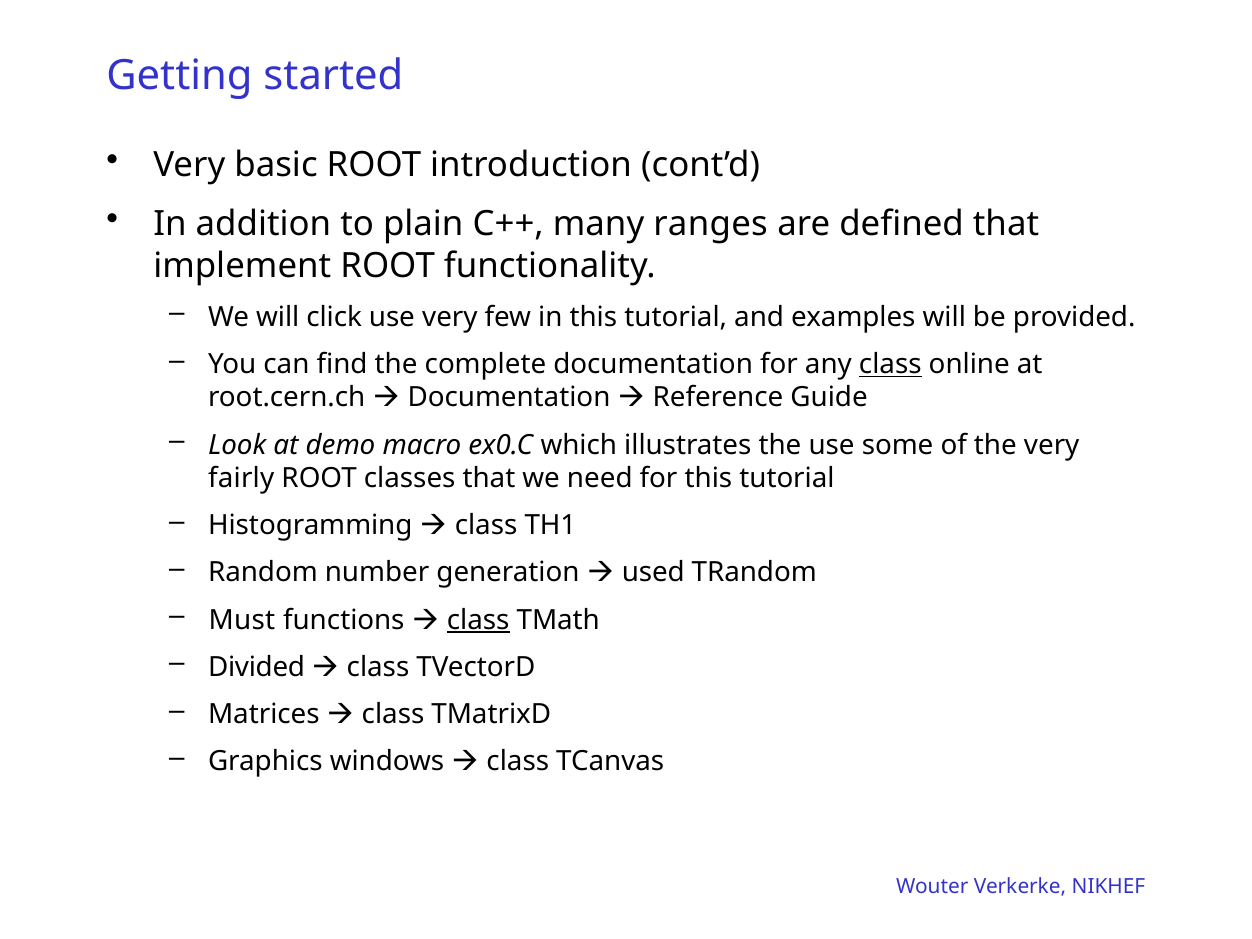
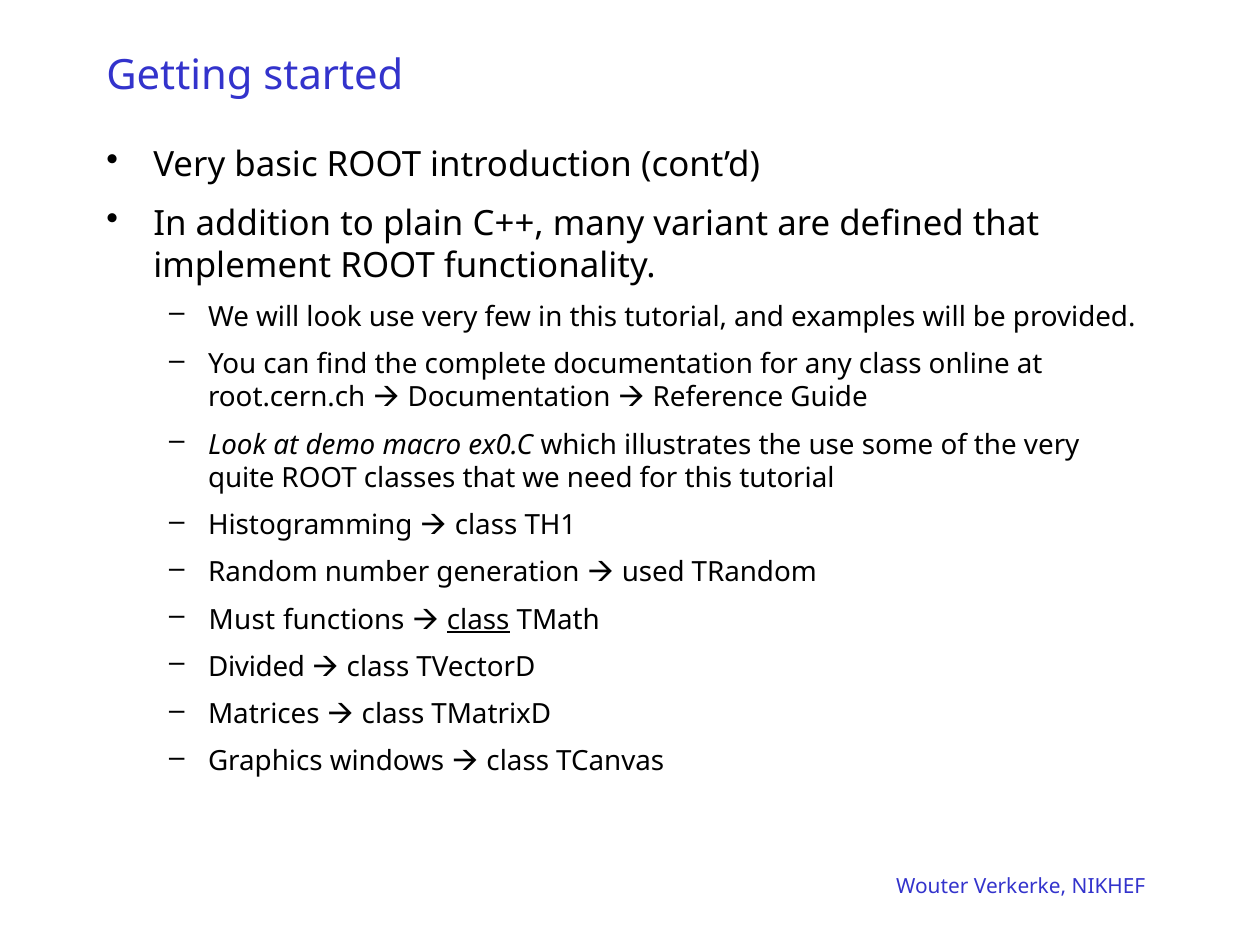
ranges: ranges -> variant (711, 224)
will click: click -> look (334, 317)
class underline: present -> none (890, 364)
fairly: fairly -> quite (241, 478)
